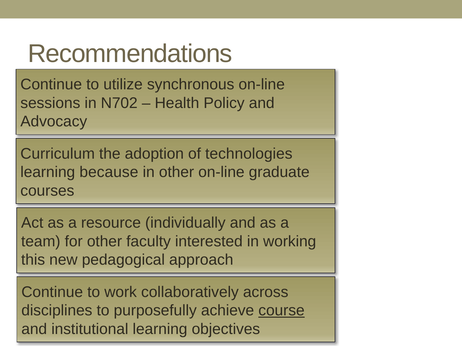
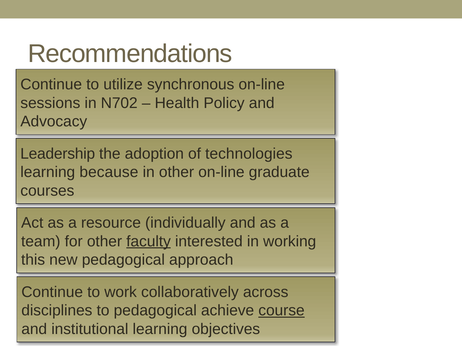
Curriculum: Curriculum -> Leadership (58, 154)
faculty underline: none -> present (149, 242)
to purposefully: purposefully -> pedagogical (155, 311)
